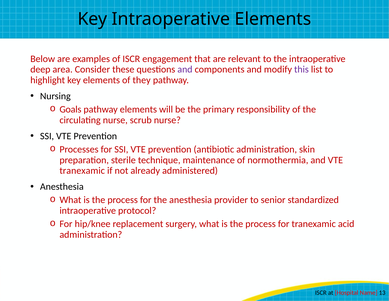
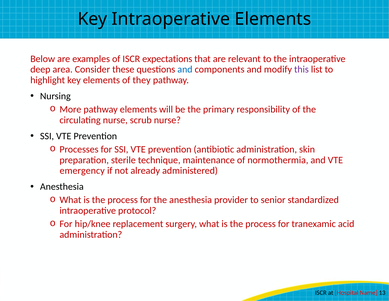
engagement: engagement -> expectations (167, 59)
and colour: purple -> blue (185, 69)
Goals: Goals -> More (70, 109)
tranexamic: tranexamic -> emergency (82, 170)
